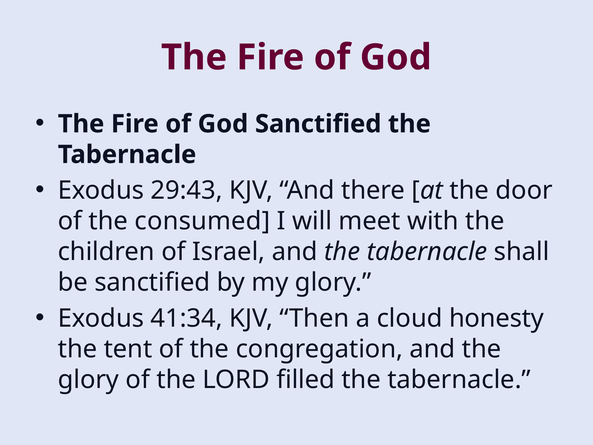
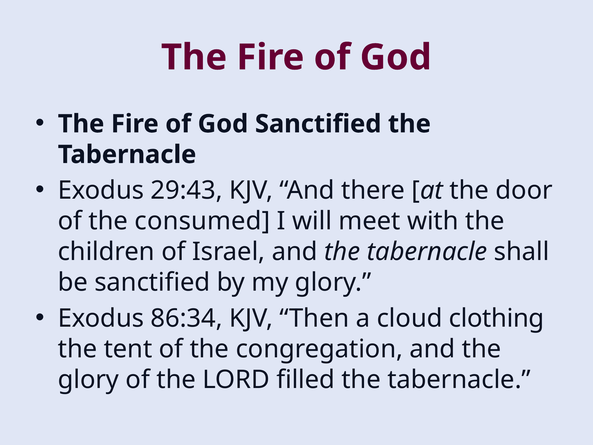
41:34: 41:34 -> 86:34 (187, 318)
honesty: honesty -> clothing (496, 318)
